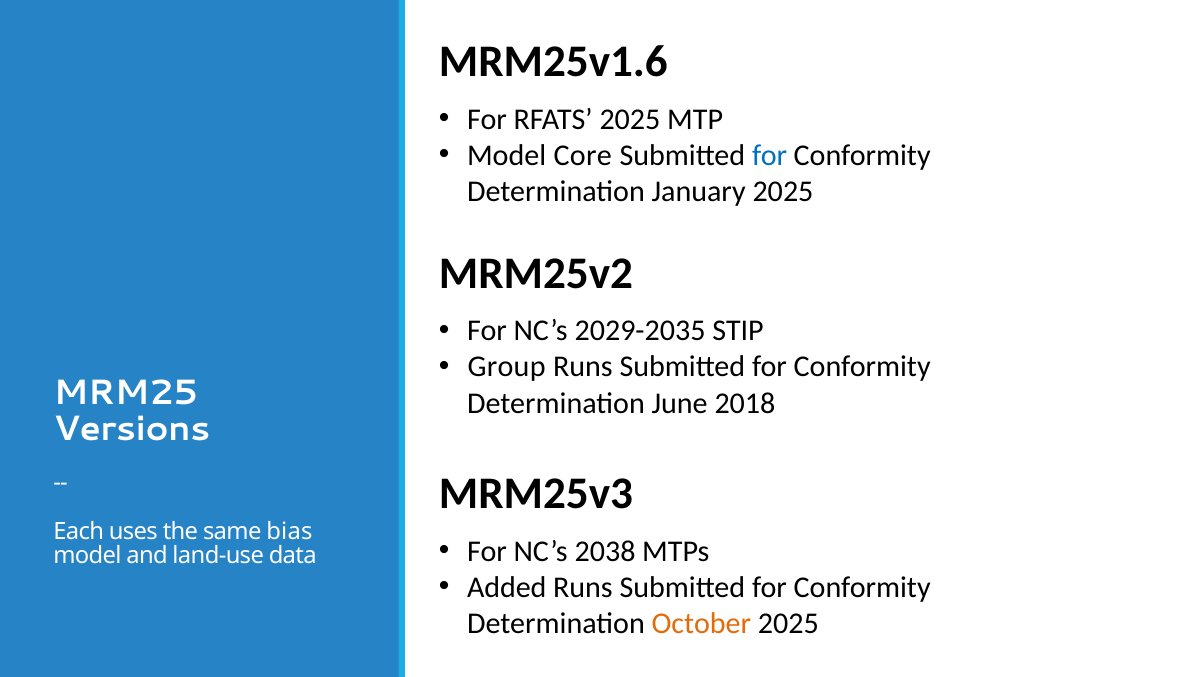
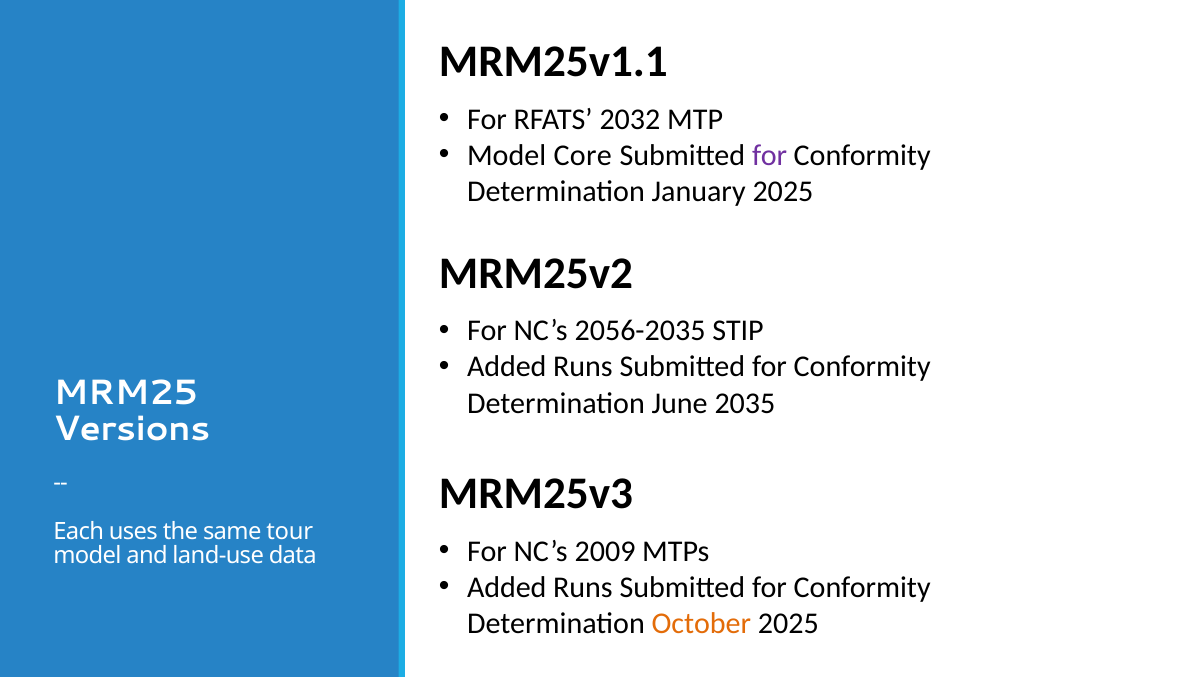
MRM25v1.6: MRM25v1.6 -> MRM25v1.1 (553, 62)
RFATS 2025: 2025 -> 2032 (630, 119)
for colour: blue -> purple (770, 156)
2029-2035: 2029-2035 -> 2056-2035 (640, 331)
Group: Group -> Added (507, 367)
2018: 2018 -> 2035 (745, 403)
bias: bias -> tour (290, 531)
2038: 2038 -> 2009 (605, 551)
